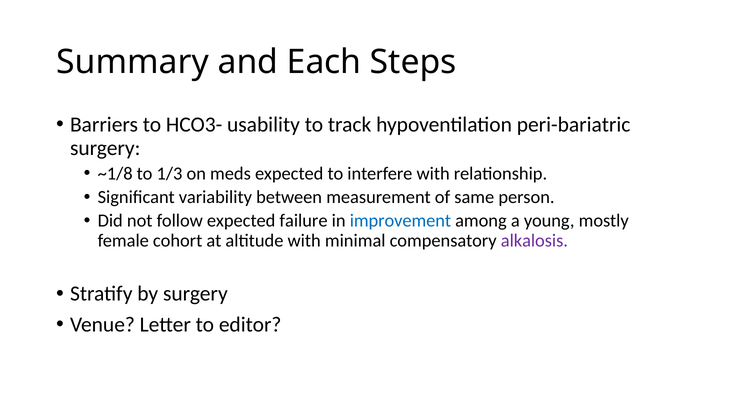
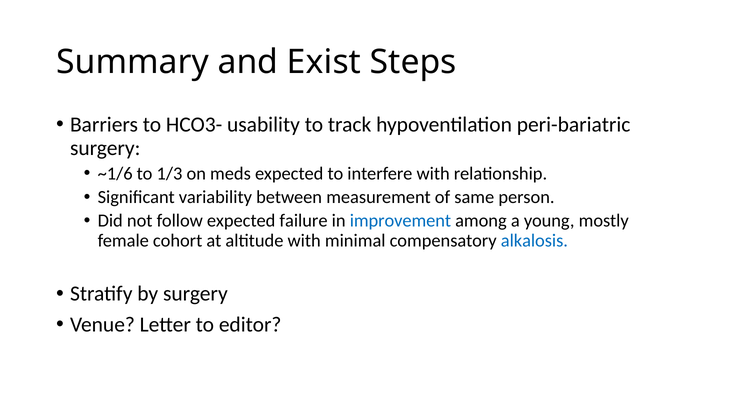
Each: Each -> Exist (324, 62)
~1/8: ~1/8 -> ~1/6 (115, 173)
alkalosis colour: purple -> blue (534, 241)
